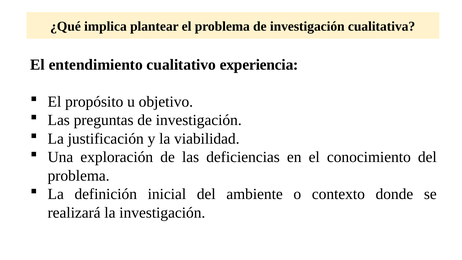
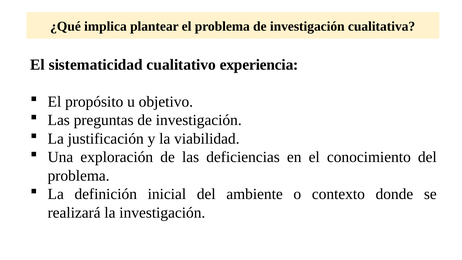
entendimiento: entendimiento -> sistematicidad (96, 65)
